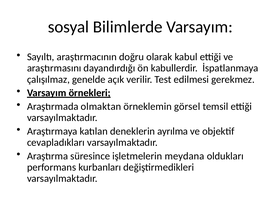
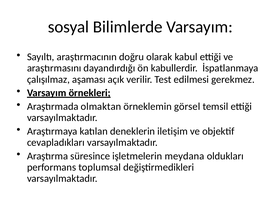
genelde: genelde -> aşaması (89, 79)
ayrılma: ayrılma -> iletişim (173, 131)
kurbanları: kurbanları -> toplumsal (100, 167)
